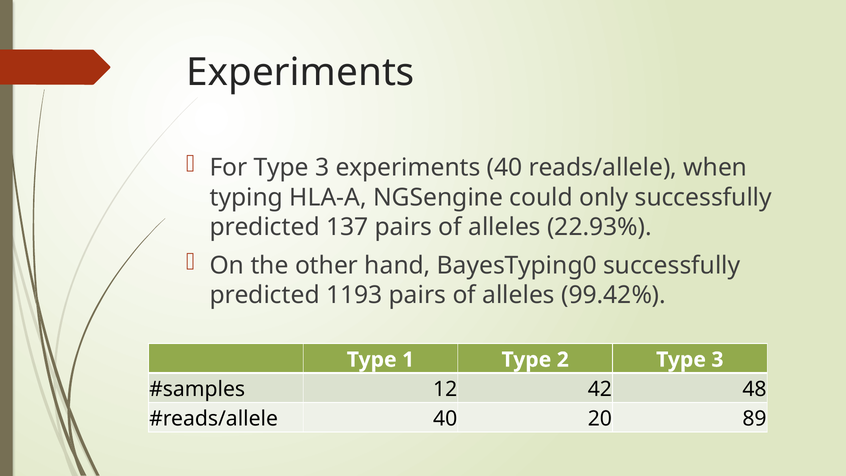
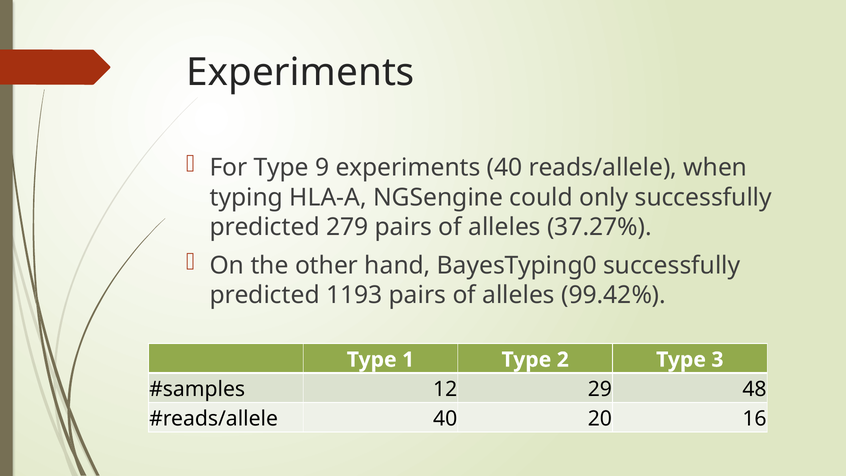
For Type 3: 3 -> 9 (322, 168)
137: 137 -> 279 (347, 227)
22.93%: 22.93% -> 37.27% (599, 227)
42: 42 -> 29 (600, 389)
89: 89 -> 16 (754, 419)
